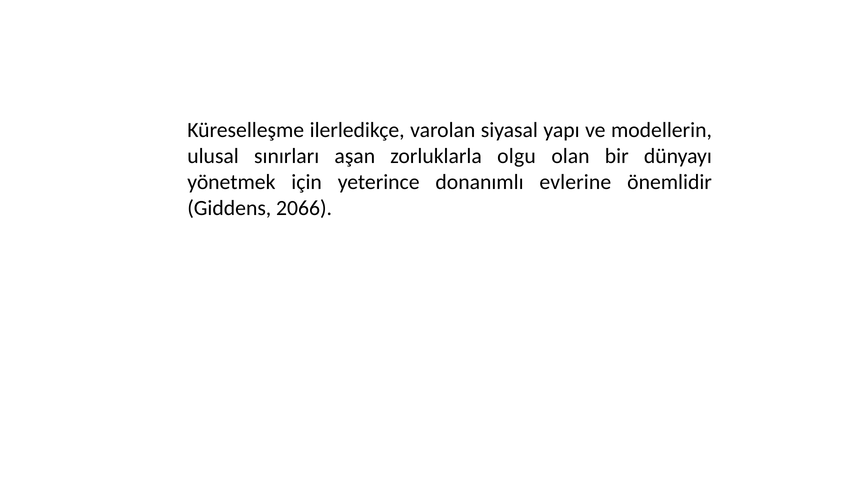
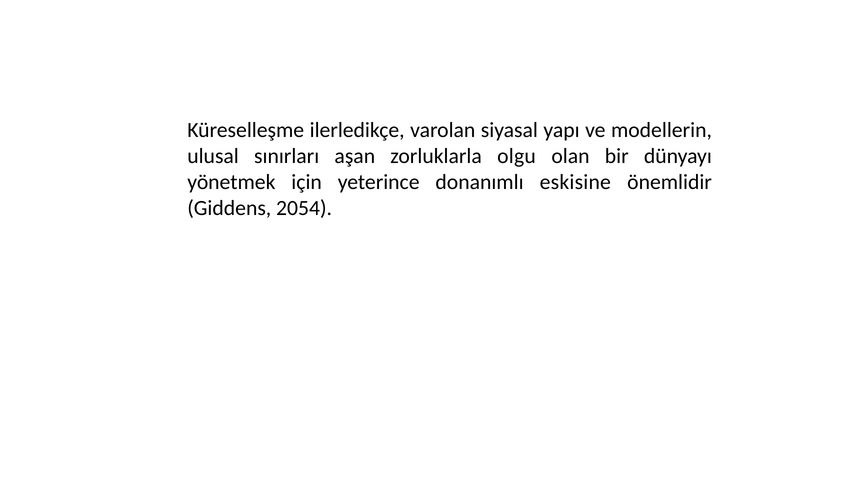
evlerine: evlerine -> eskisine (575, 182)
2066: 2066 -> 2054 (304, 208)
